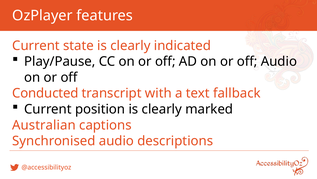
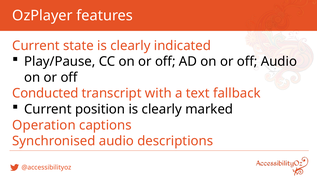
Australian: Australian -> Operation (44, 125)
